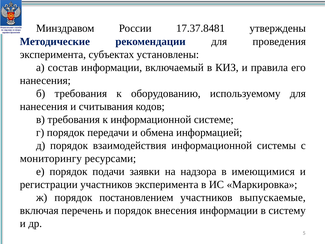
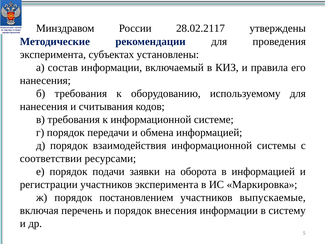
17.37.8481: 17.37.8481 -> 28.02.2117 (201, 28)
мониторингу: мониторингу -> соответствии (51, 158)
надзора: надзора -> оборота (199, 171)
в имеющимися: имеющимися -> информацией (263, 171)
